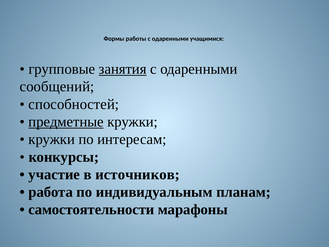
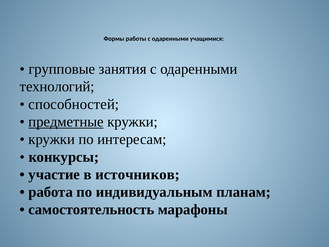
занятия underline: present -> none (123, 69)
сообщений: сообщений -> технологий (57, 87)
самостоятельности: самостоятельности -> самостоятельность (91, 209)
